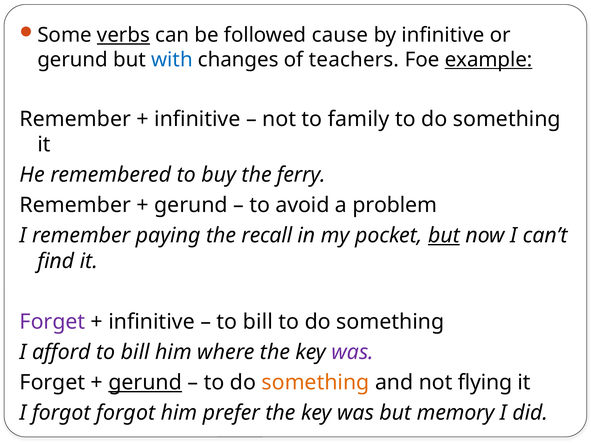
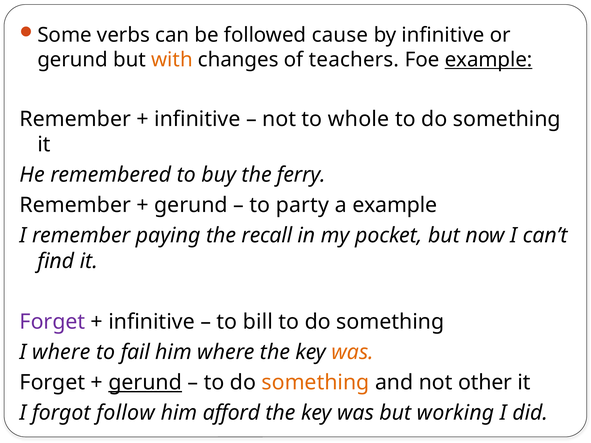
verbs underline: present -> none (123, 35)
with colour: blue -> orange (172, 60)
family: family -> whole (359, 119)
avoid: avoid -> party (302, 205)
a problem: problem -> example (395, 205)
but underline: present -> none (444, 236)
I afford: afford -> where (61, 352)
bill: bill -> fail (135, 352)
was colour: purple -> orange (353, 352)
flying: flying -> other (485, 383)
forgot forgot: forgot -> follow (126, 413)
prefer: prefer -> afford (232, 413)
memory: memory -> working (456, 413)
